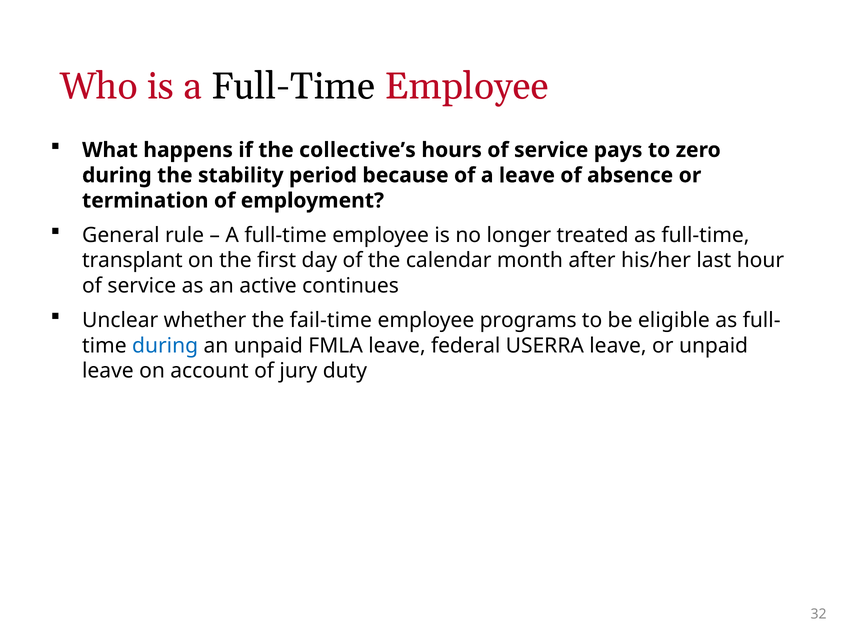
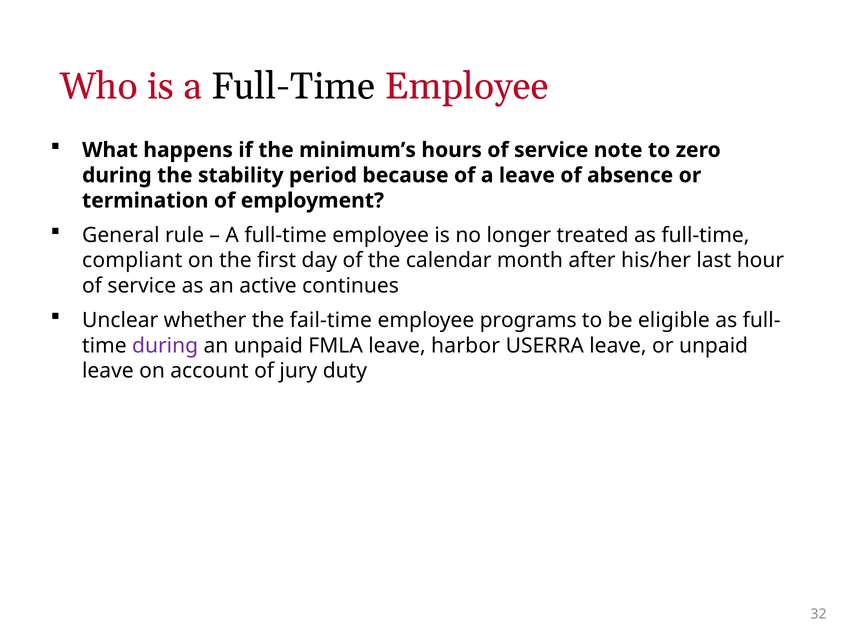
collective’s: collective’s -> minimum’s (358, 150)
pays: pays -> note (618, 150)
transplant: transplant -> compliant (132, 260)
during colour: blue -> purple (165, 345)
federal: federal -> harbor (466, 345)
